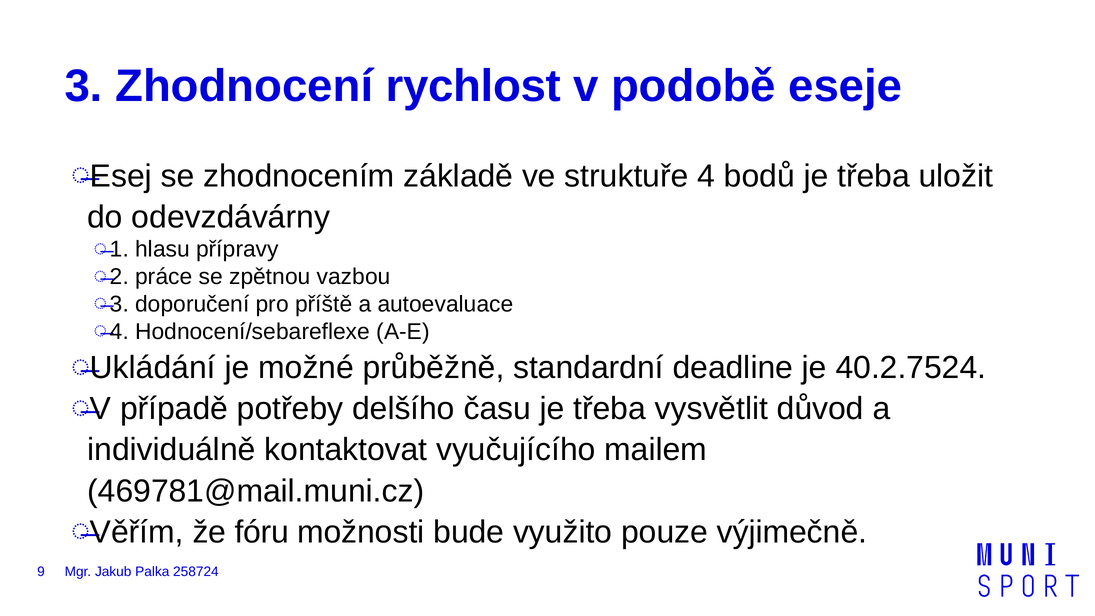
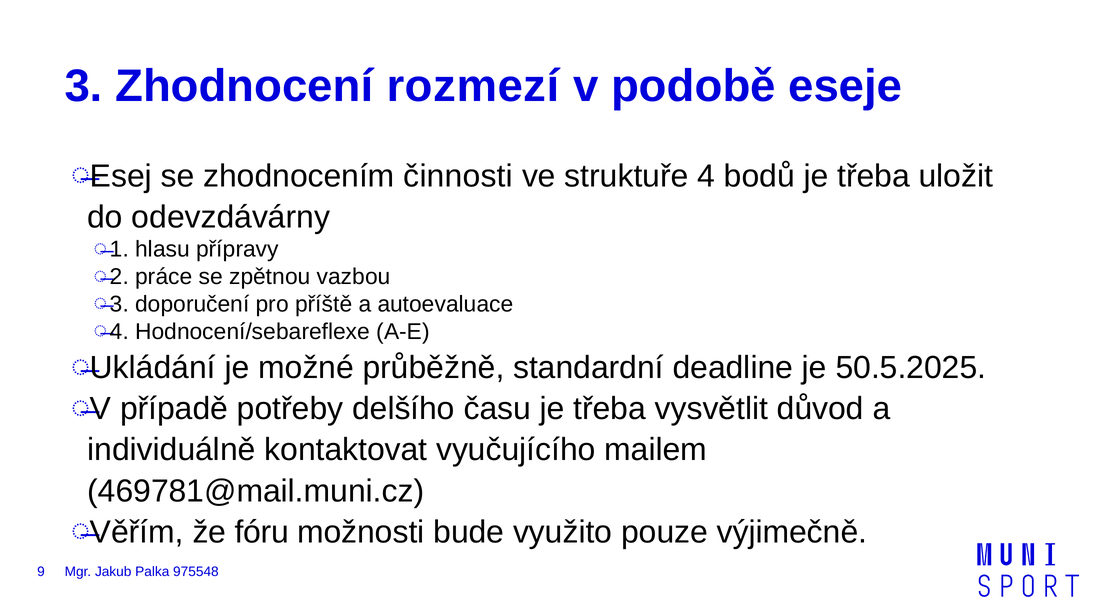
rychlost: rychlost -> rozmezí (473, 86)
základě: základě -> činnosti (458, 176)
40.2.7524: 40.2.7524 -> 50.5.2025 (911, 368)
258724: 258724 -> 975548 (196, 572)
